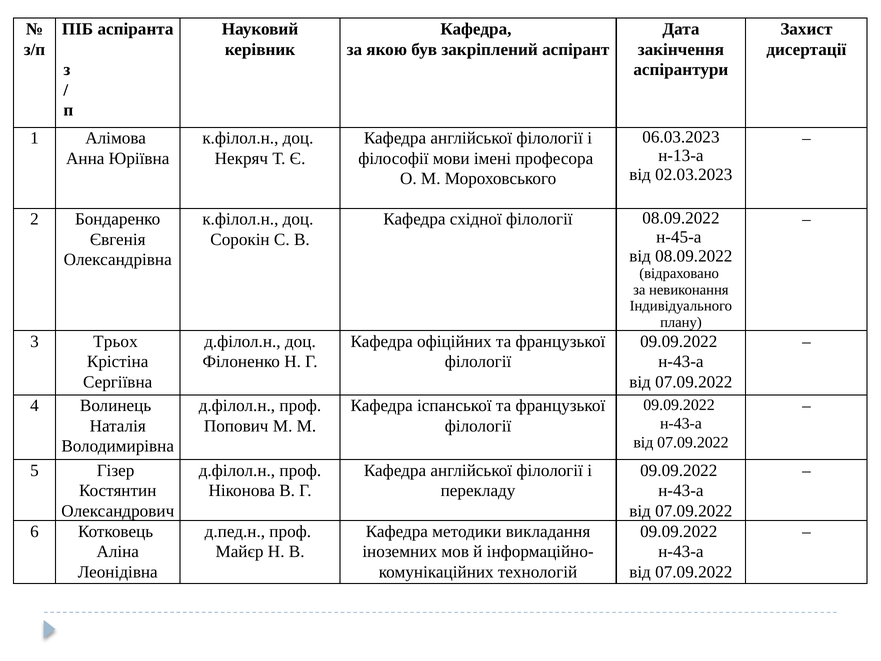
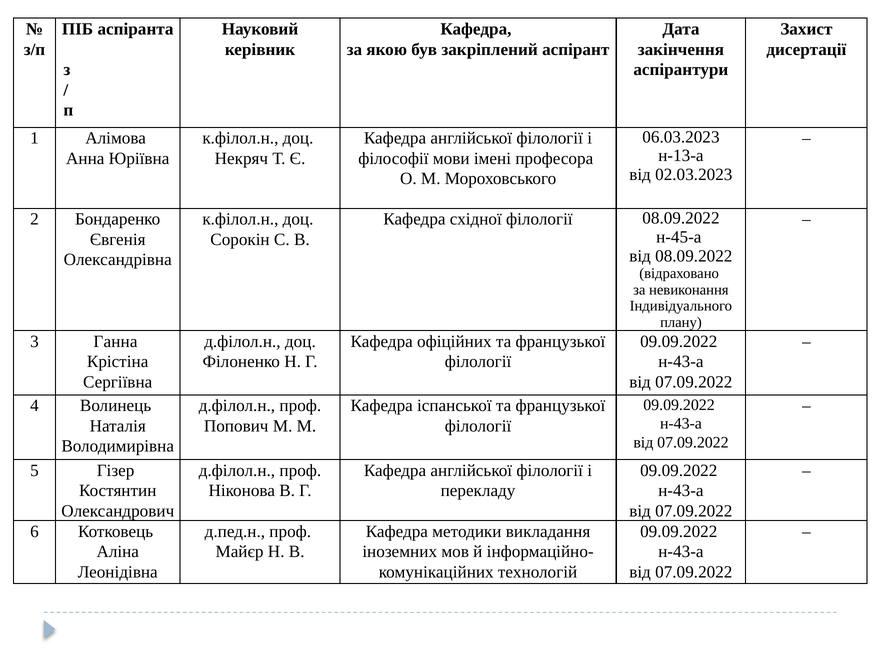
Трьох: Трьох -> Ганна (115, 341)
